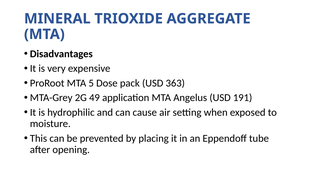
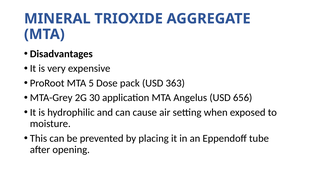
49: 49 -> 30 (94, 98)
191: 191 -> 656 (243, 98)
